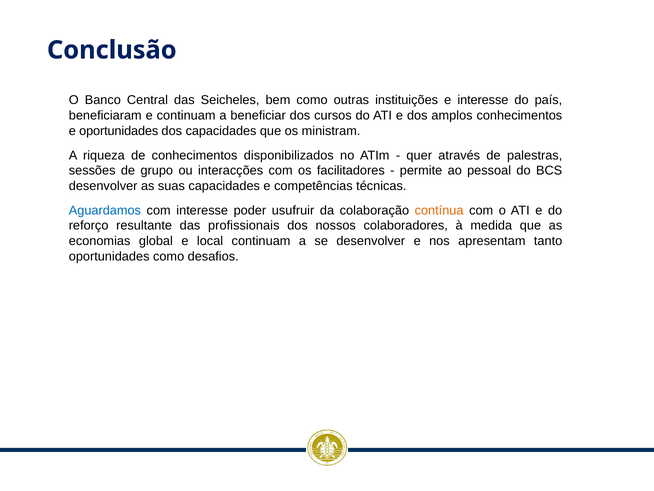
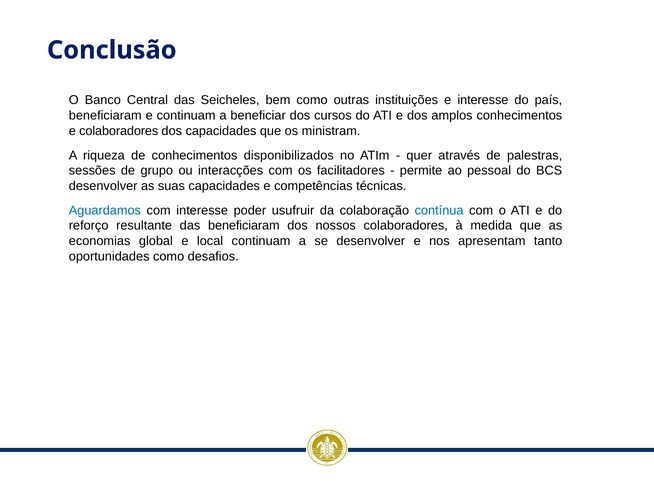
e oportunidades: oportunidades -> colaboradores (119, 131)
contínua colour: orange -> blue (439, 210)
das profissionais: profissionais -> beneficiaram (244, 226)
